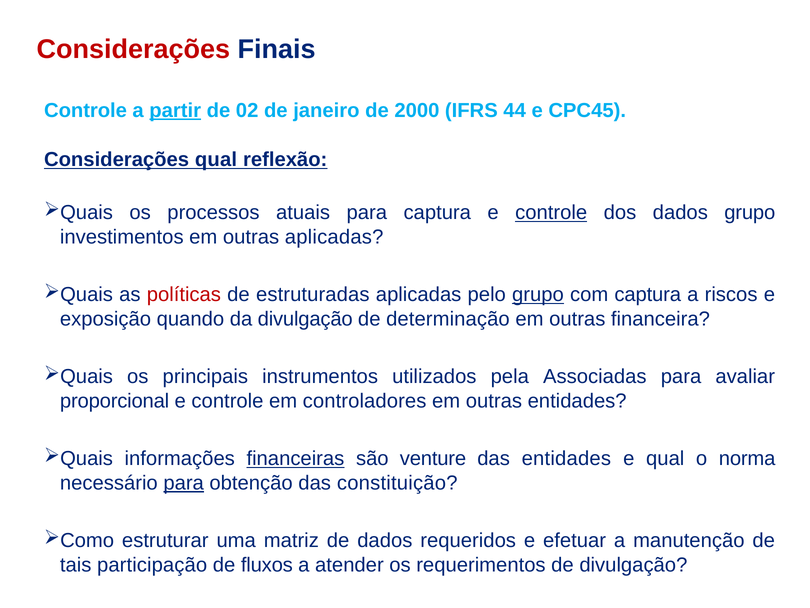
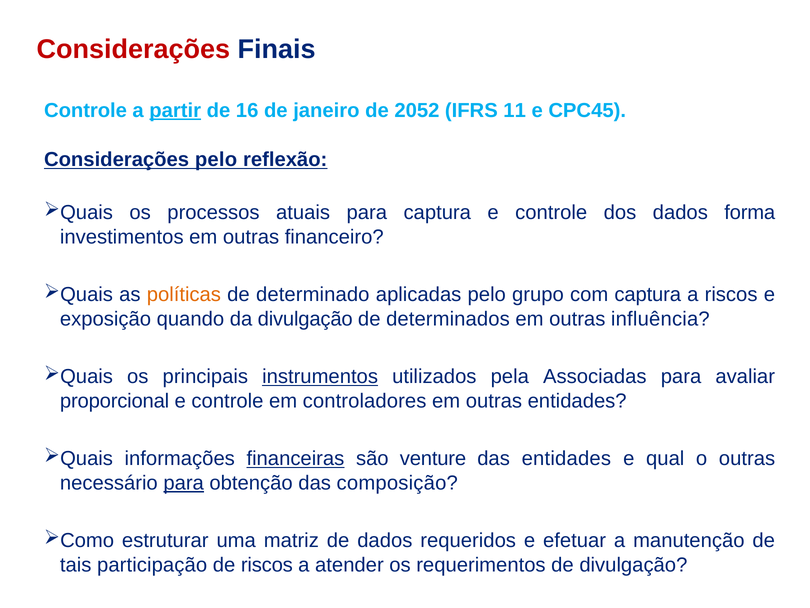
02: 02 -> 16 (247, 110)
2000: 2000 -> 2052 (417, 110)
44: 44 -> 11 (515, 110)
Considerações qual: qual -> pelo (216, 159)
controle underline: present -> none (551, 213)
dados grupo: grupo -> forma (750, 213)
outras aplicadas: aplicadas -> financeiro (334, 237)
políticas colour: red -> orange (184, 295)
estruturadas: estruturadas -> determinado (313, 295)
grupo underline: present -> none (538, 295)
determinação: determinação -> determinados (448, 319)
financeira: financeira -> influência (660, 319)
instrumentos underline: none -> present (320, 376)
o norma: norma -> outras (747, 458)
constituição: constituição -> composição (397, 483)
de fluxos: fluxos -> riscos (267, 564)
